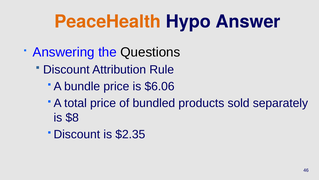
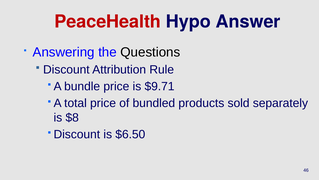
PeaceHealth colour: orange -> red (108, 22)
$6.06: $6.06 -> $9.71 (160, 86)
$2.35: $2.35 -> $6.50 (130, 134)
